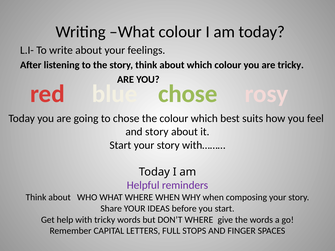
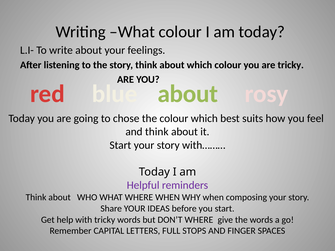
blue chose: chose -> about (188, 94)
and story: story -> think (157, 132)
